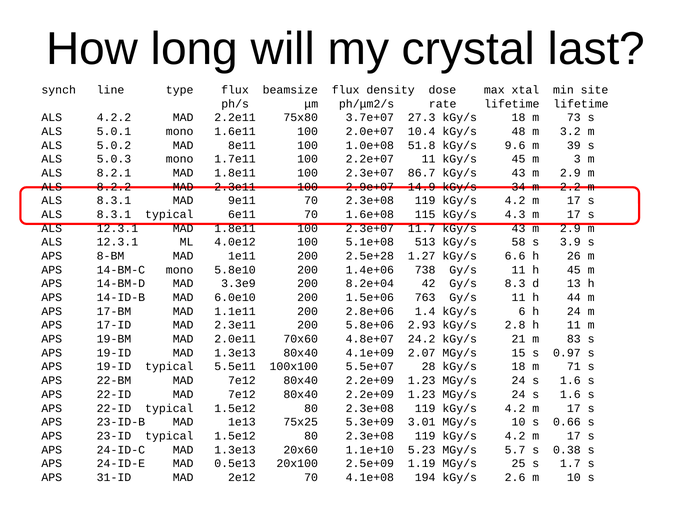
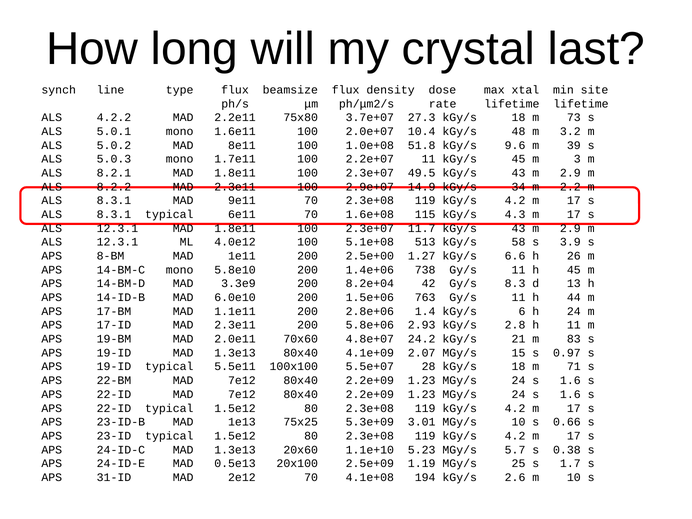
86.7: 86.7 -> 49.5 (422, 173)
2.5e+28: 2.5e+28 -> 2.5e+00 (370, 256)
